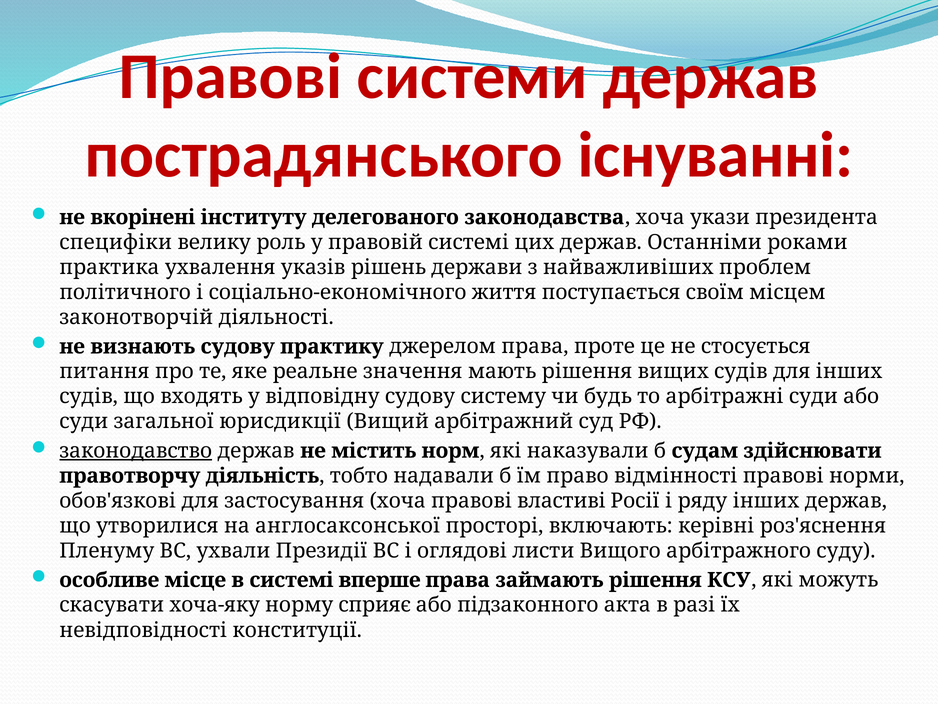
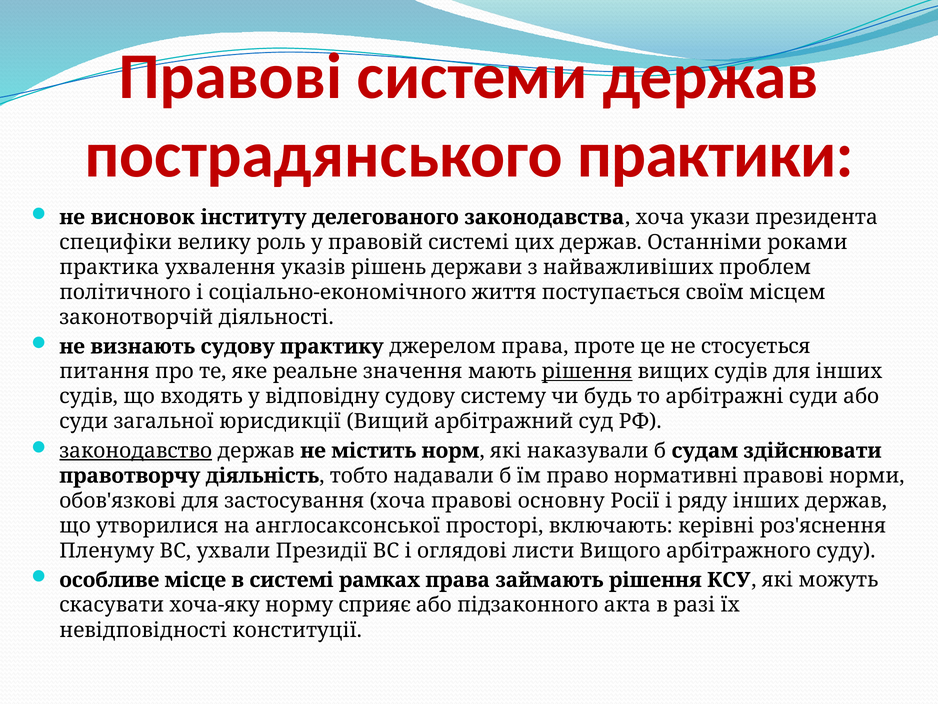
існуванні: існуванні -> практики (715, 155)
вкорінені: вкорінені -> висновок (143, 217)
рішення underline: none -> present (587, 371)
відмінності: відмінності -> нормативні (676, 475)
властиві: властиві -> основну (561, 500)
вперше: вперше -> рамках (380, 580)
